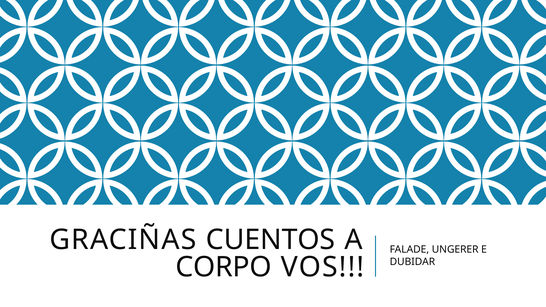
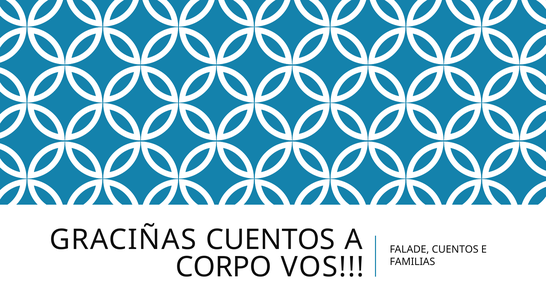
FALADE UNGERER: UNGERER -> CUENTOS (455, 249)
DUBIDAR: DUBIDAR -> FAMILIAS (412, 262)
